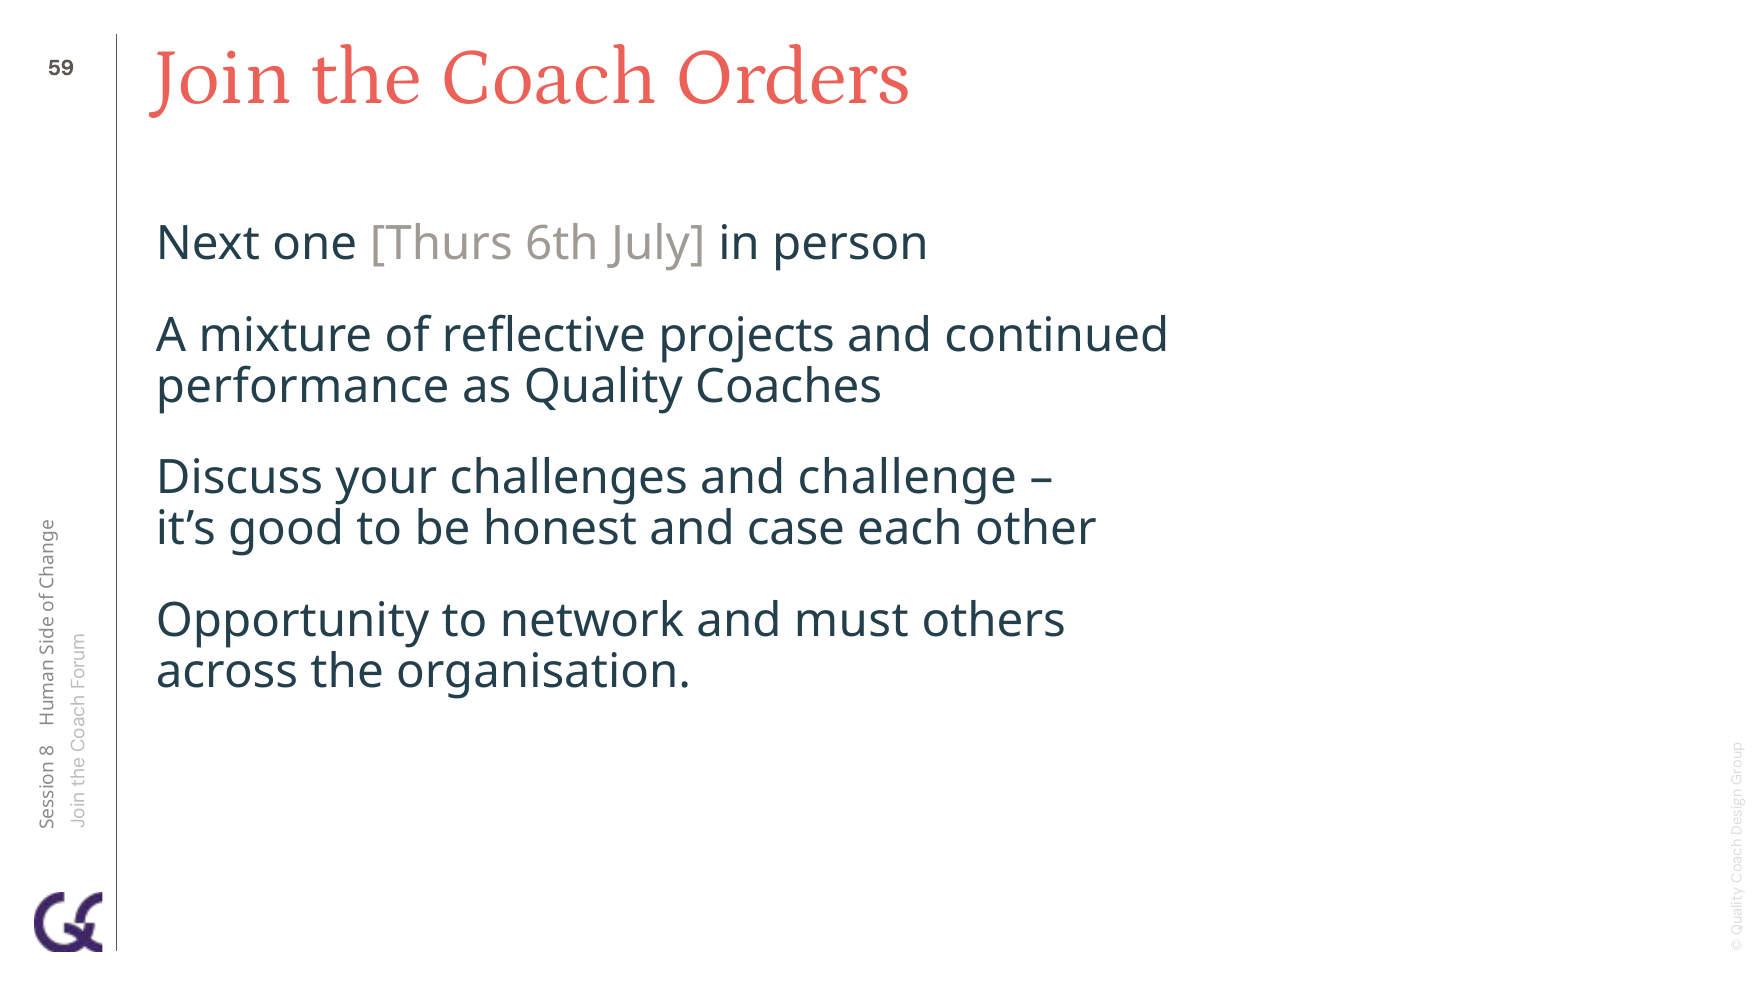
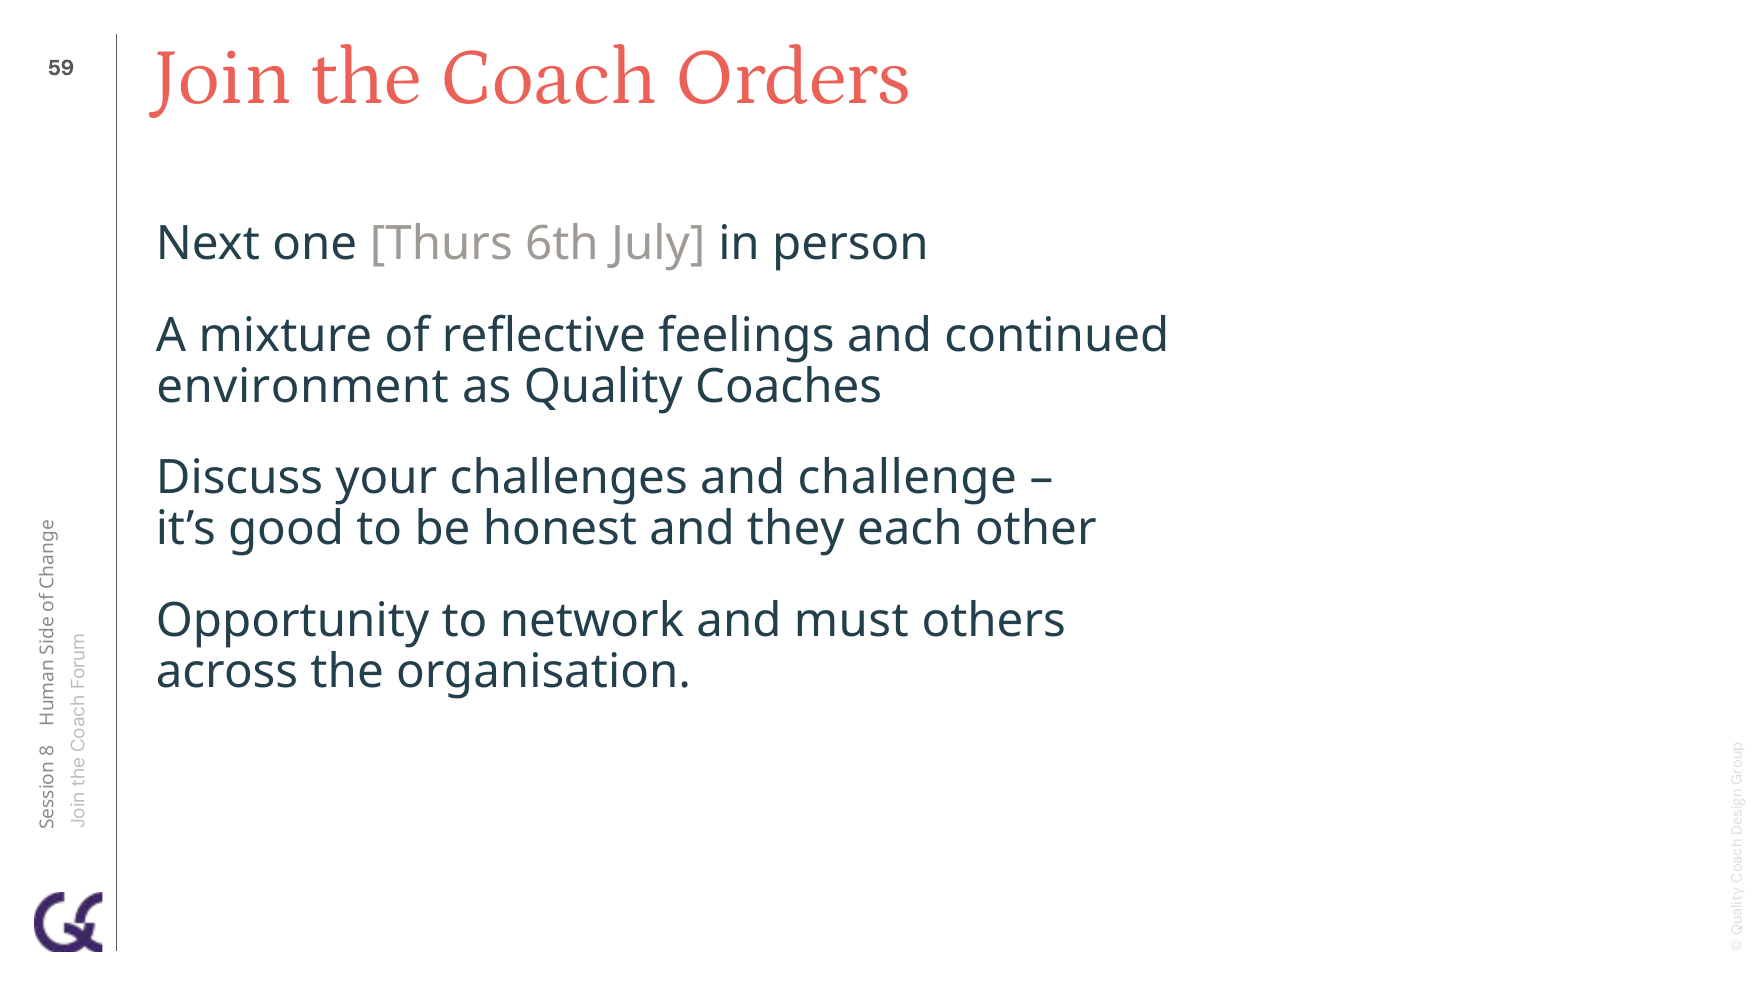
projects: projects -> feelings (746, 335)
performance: performance -> environment (303, 387)
case: case -> they (796, 529)
